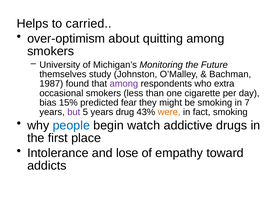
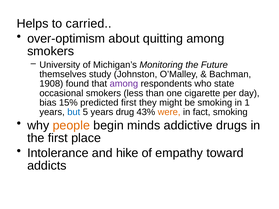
1987: 1987 -> 1908 (51, 84)
extra: extra -> state (224, 84)
predicted fear: fear -> first (129, 103)
7: 7 -> 1 (247, 103)
but colour: purple -> blue (74, 112)
people colour: blue -> orange (71, 126)
watch: watch -> minds (144, 126)
lose: lose -> hike (127, 153)
